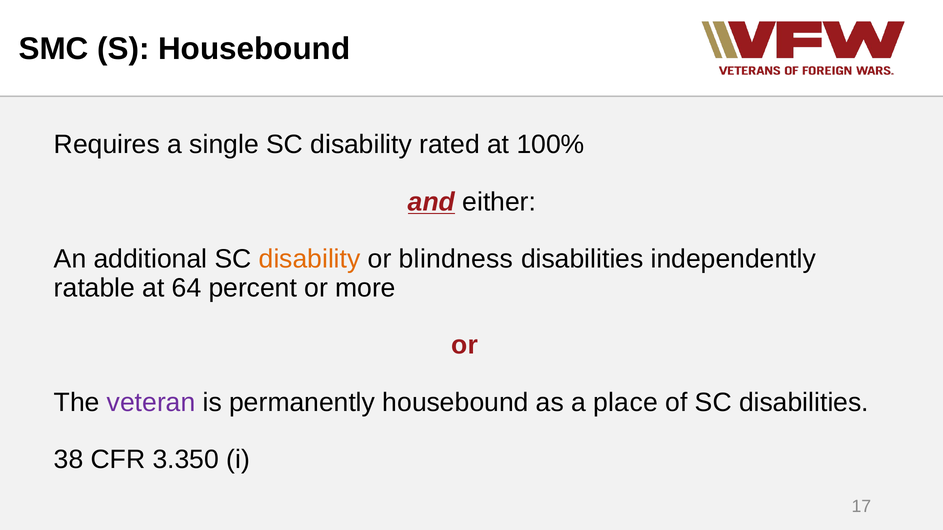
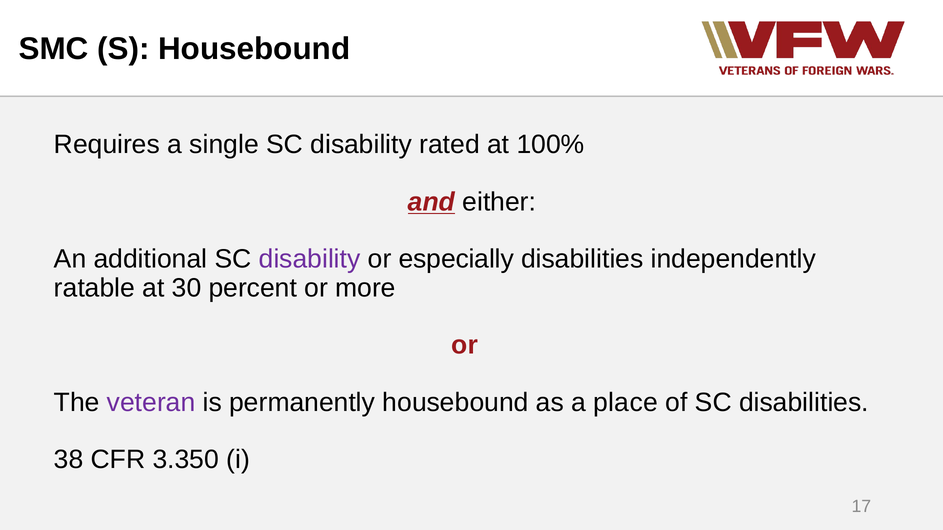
disability colour: orange -> purple (310, 259)
blindness: blindness -> especially (456, 259)
64: 64 -> 30 (187, 288)
